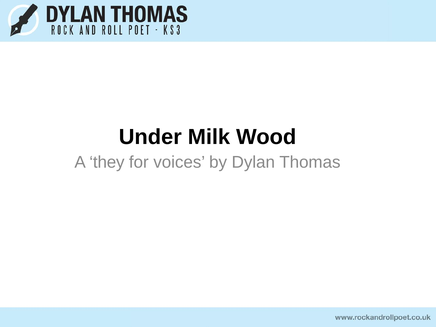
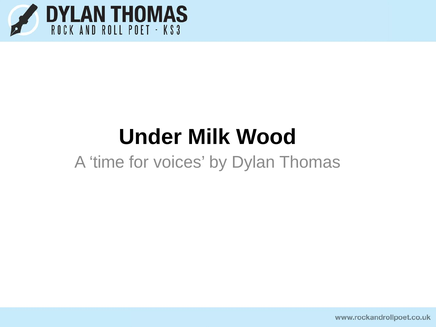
they: they -> time (107, 162)
